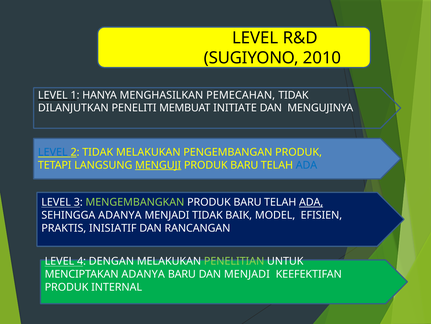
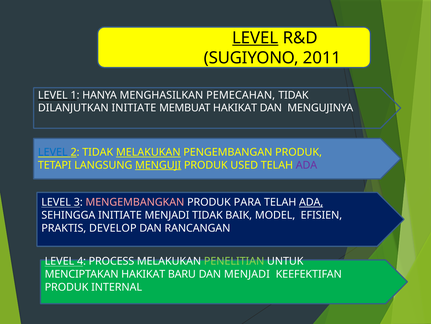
LEVEL underline: none -> present (255, 38)
2010: 2010 -> 2011 (322, 58)
DILANJUTKAN PENELITI: PENELITI -> INITIATE (134, 108)
MEMBUAT INITIATE: INITIATE -> HAKIKAT (235, 108)
MELAKUKAN underline: none -> present (148, 152)
BARU: BARU -> USED (244, 165)
ADA colour: blue -> purple (306, 165)
MENGEMBANGKAN colour: light green -> pink (135, 202)
BARU: BARU -> PARA (247, 202)
SEHINGGA ADANYA: ADANYA -> INITIATE (120, 215)
INISIATIF: INISIATIF -> DEVELOP (113, 228)
DENGAN: DENGAN -> PROCESS (111, 261)
MENCIPTAKAN ADANYA: ADANYA -> HAKIKAT (143, 274)
